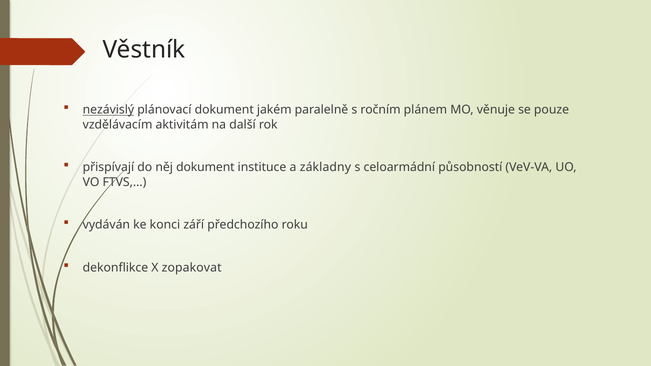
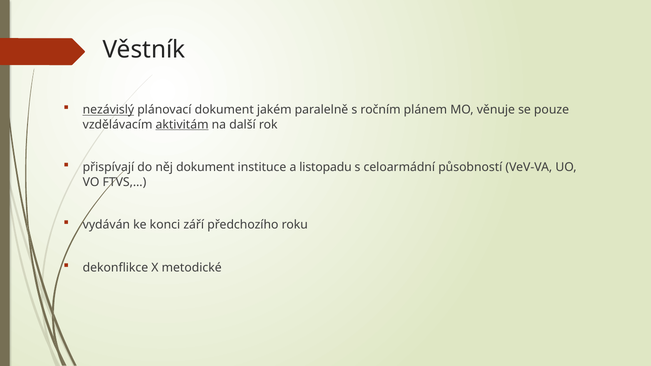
aktivitám underline: none -> present (182, 125)
základny: základny -> listopadu (326, 167)
zopakovat: zopakovat -> metodické (192, 268)
